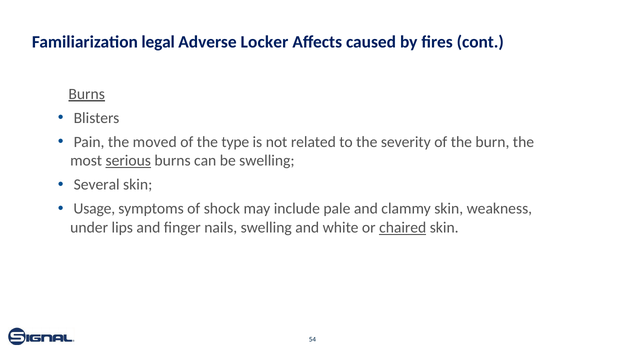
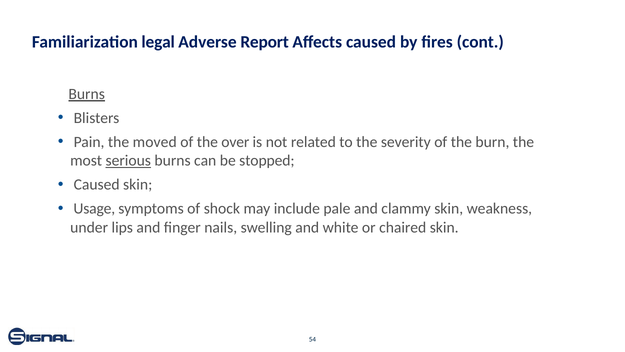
Locker: Locker -> Report (265, 42)
type: type -> over (235, 142)
be swelling: swelling -> stopped (267, 161)
Several: Several -> Caused (97, 185)
chaired underline: present -> none (403, 227)
